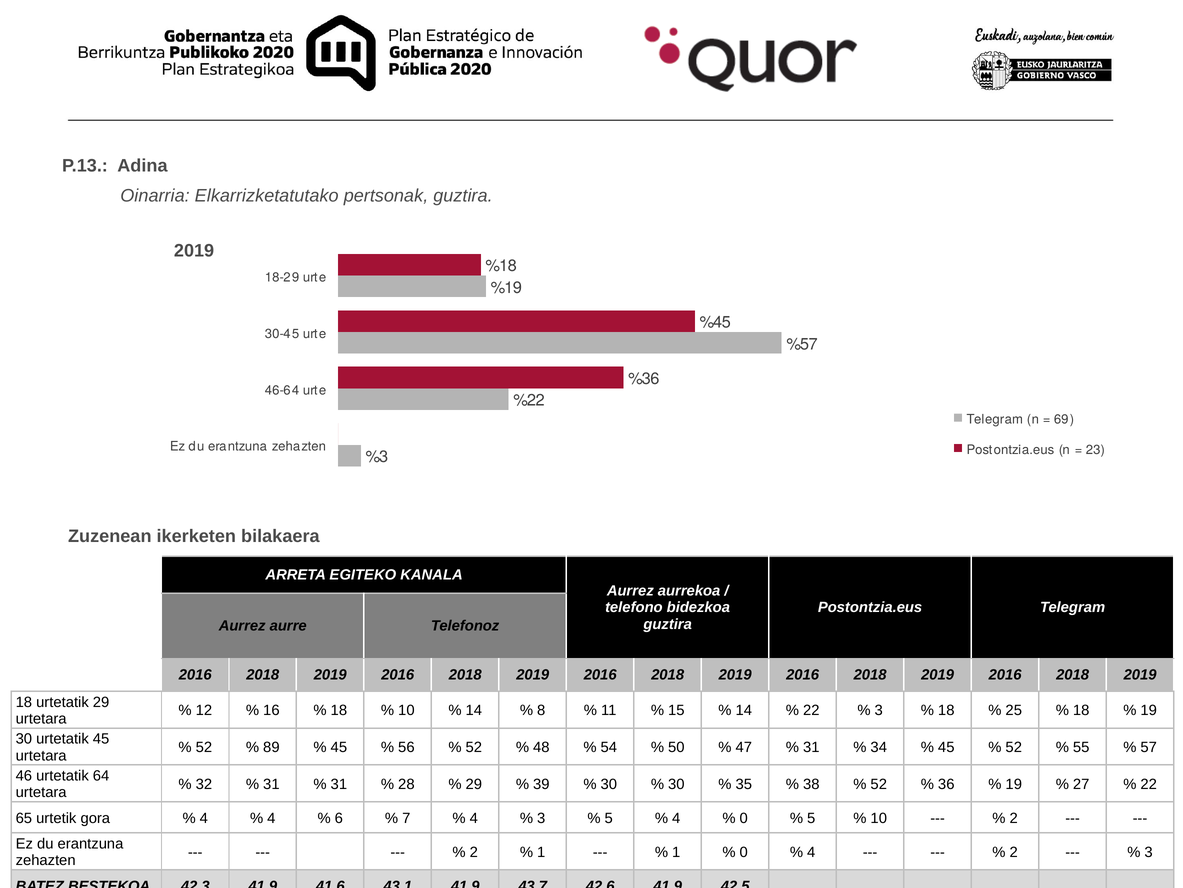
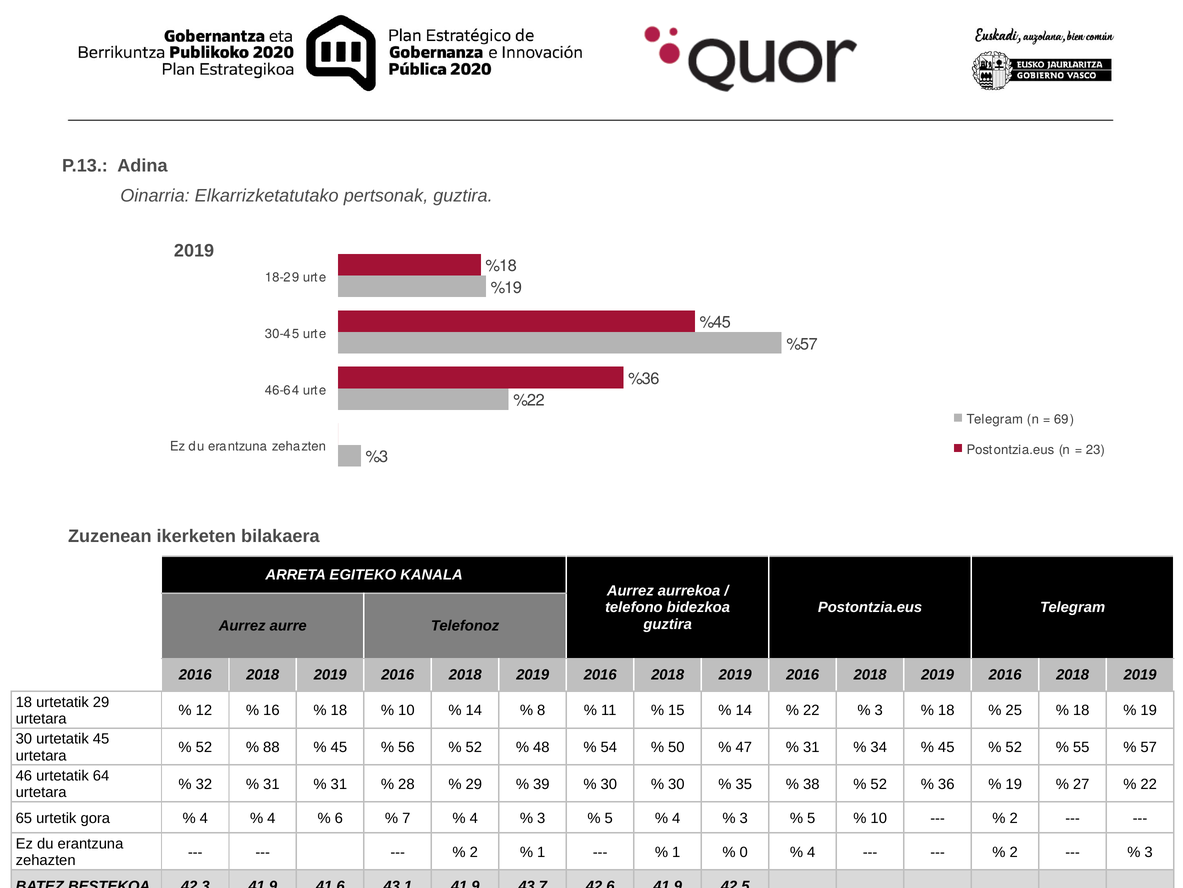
89: 89 -> 88 (271, 747)
0: 0 -> 3 (744, 817)
